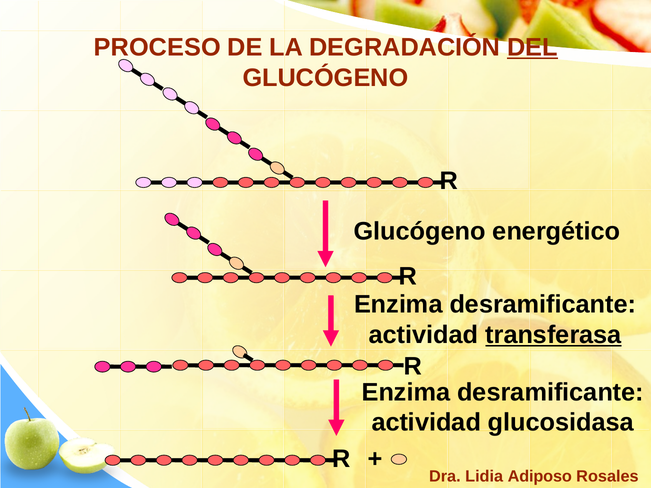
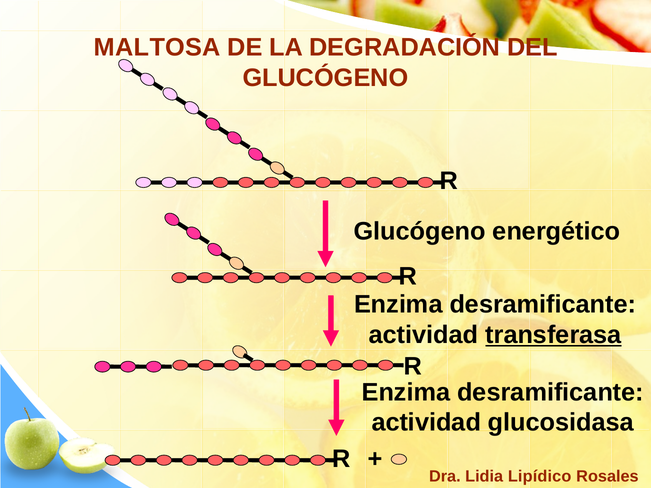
PROCESO: PROCESO -> MALTOSA (157, 48)
DEL underline: present -> none (533, 48)
Adiposo: Adiposo -> Lipídico (540, 476)
